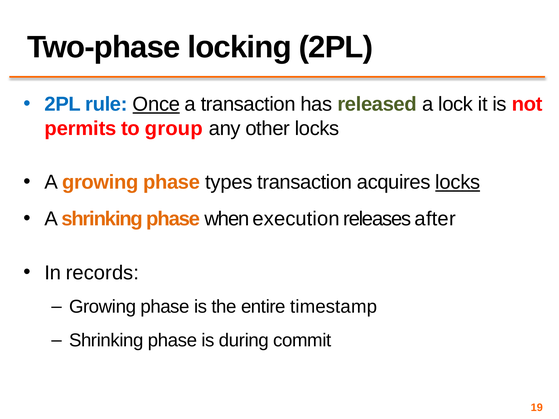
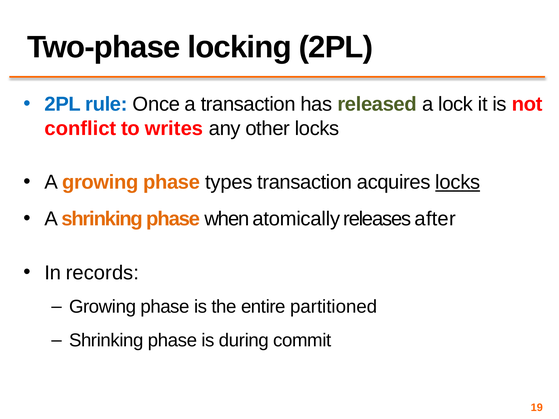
Once underline: present -> none (156, 104)
permits: permits -> conflict (80, 129)
group: group -> writes (174, 129)
execution: execution -> atomically (296, 219)
timestamp: timestamp -> partitioned (334, 307)
